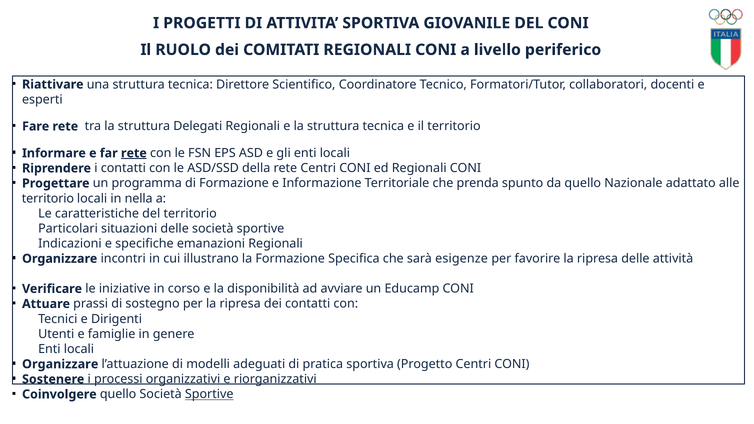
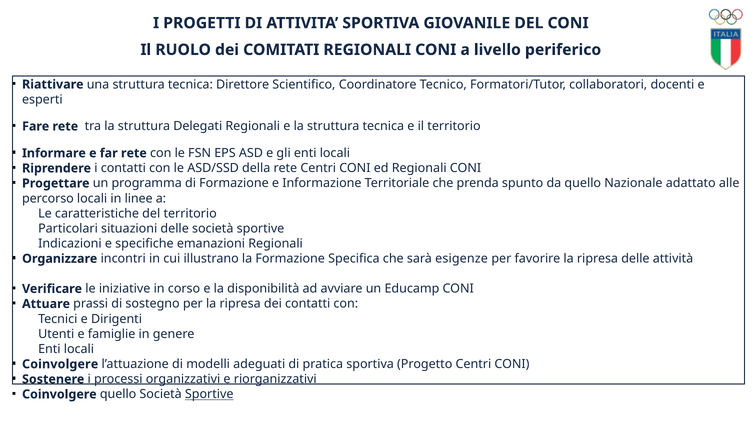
rete underline: present -> none (134, 153)
territorio: territorio -> percorso (48, 198)
nella: nella -> linee (139, 198)
Organizzare: Organizzare -> Coinvolgere (60, 364)
